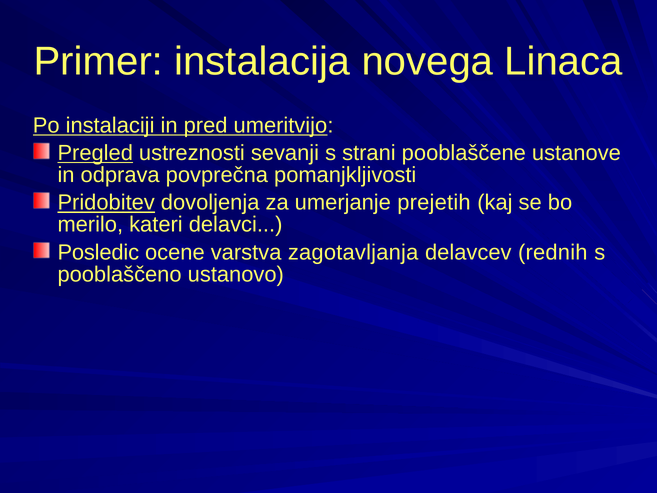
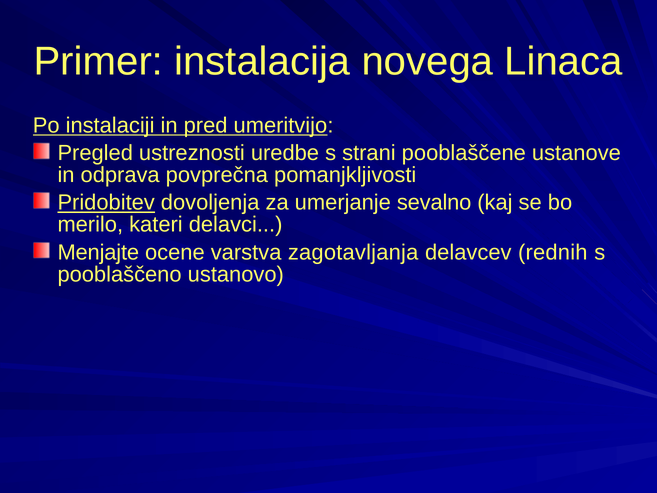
Pregled underline: present -> none (95, 153)
sevanji: sevanji -> uredbe (285, 153)
prejetih: prejetih -> sevalno (434, 203)
Posledic: Posledic -> Menjajte (98, 252)
